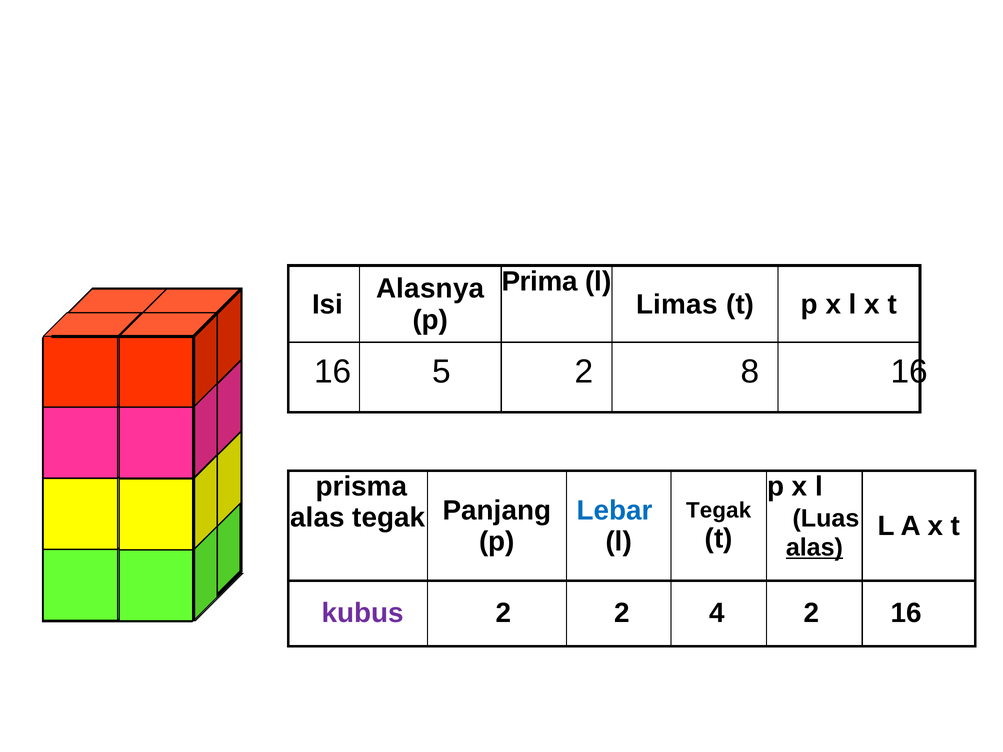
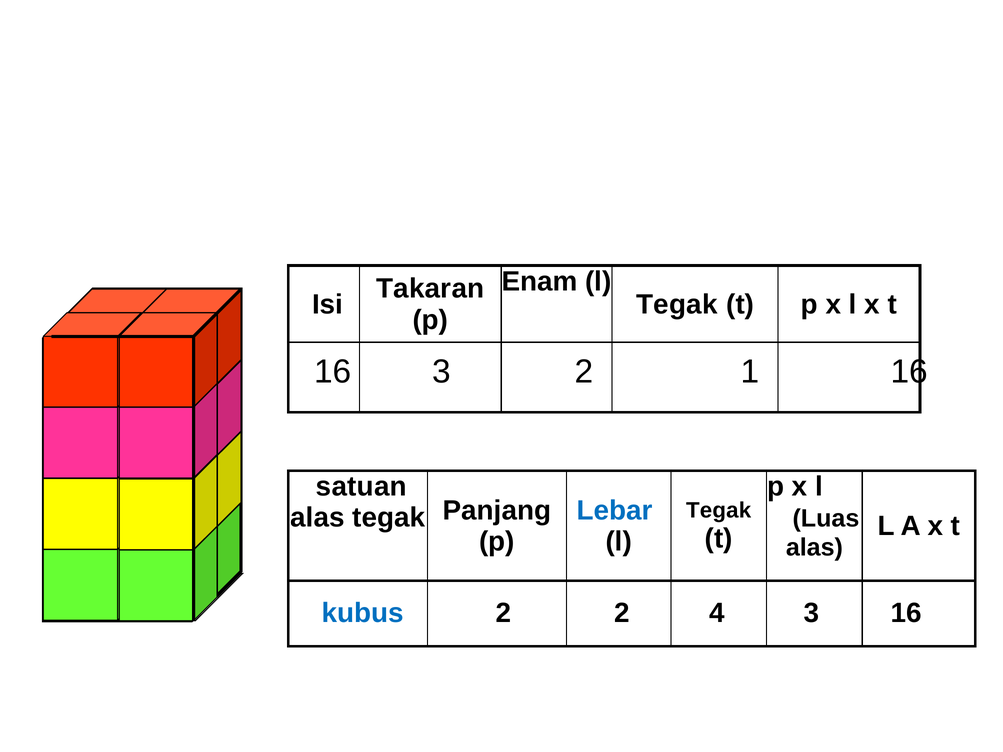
Prima: Prima -> Enam (540, 282)
Alasnya: Alasnya -> Takaran (430, 289)
Limas: Limas -> Tegak (677, 304)
16 5: 5 -> 3 (442, 372)
8: 8 -> 1 (750, 372)
prisma: prisma -> satuan (361, 487)
alas underline: present -> none (814, 547)
kubus colour: purple -> blue (363, 613)
2 2 2: 2 -> 3 (811, 613)
